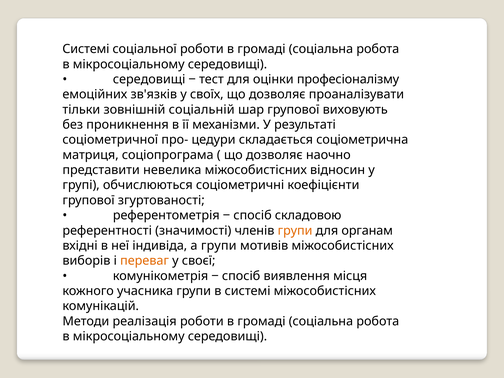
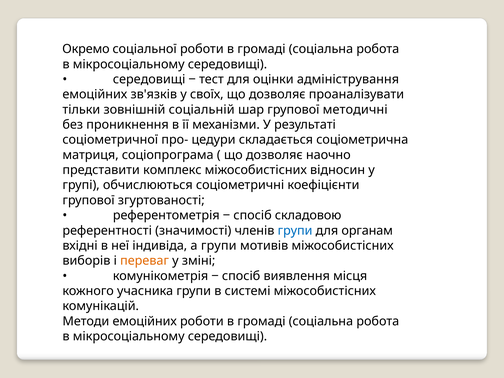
Системі: Системі -> Окремо (86, 49)
професіоналізму: професіоналізму -> адміністрування (348, 79)
виховують: виховують -> методичні (355, 110)
невелика: невелика -> комплекс (172, 170)
групи colour: orange -> blue (295, 231)
своєї: своєї -> зміні (199, 261)
Методи реалізація: реалізація -> емоційних (145, 321)
